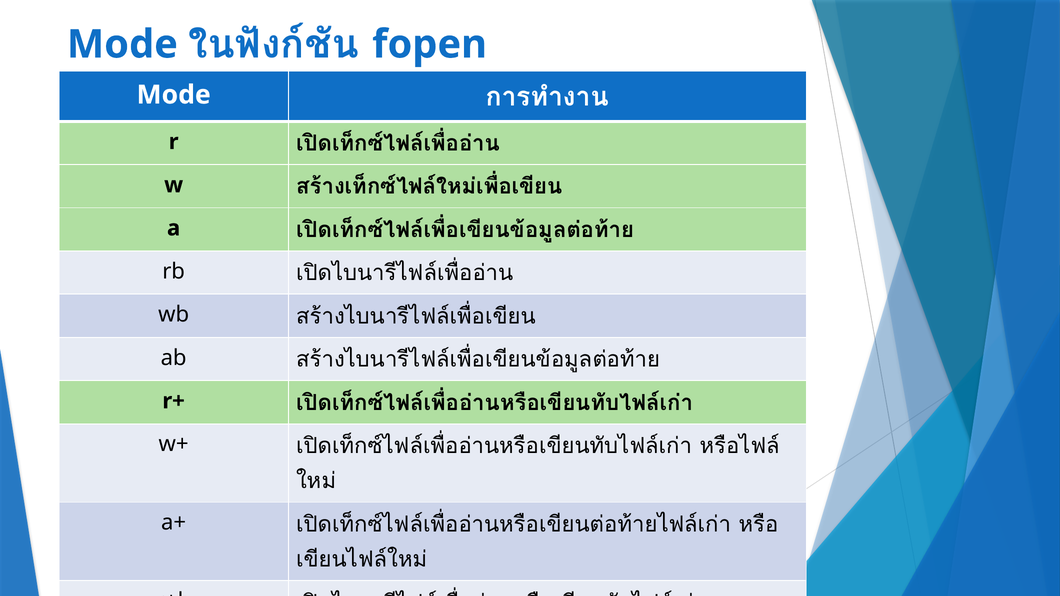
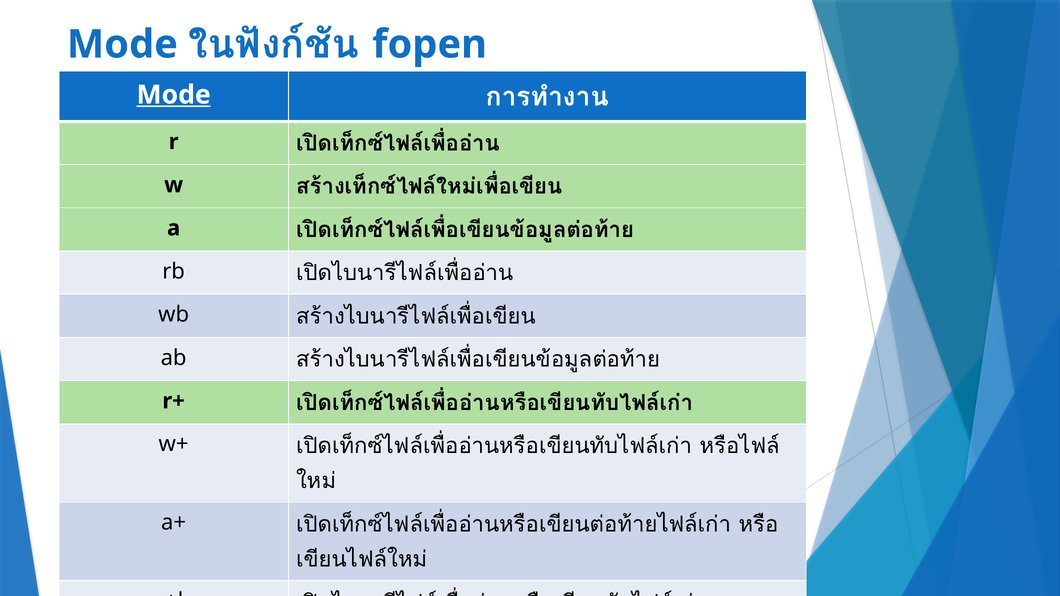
Mode underline: none -> present (174, 95)
